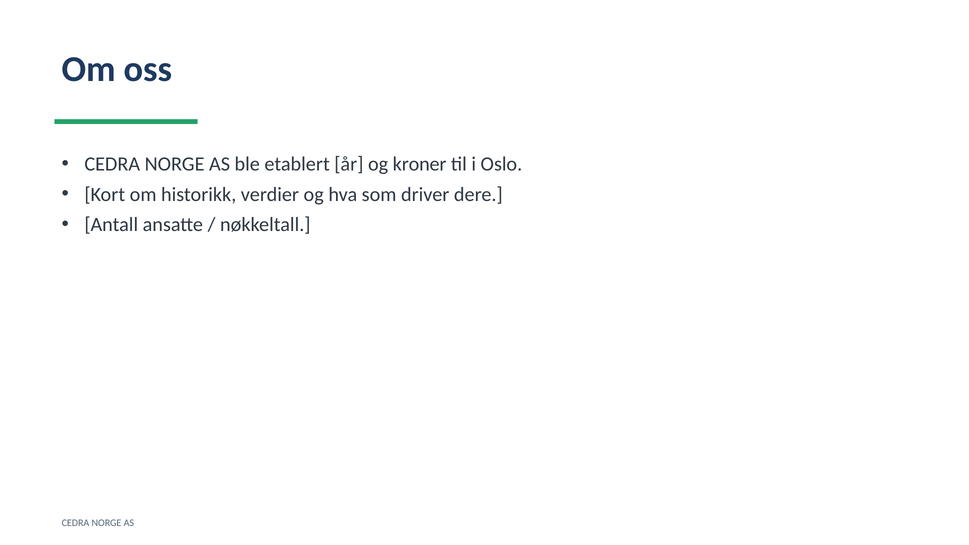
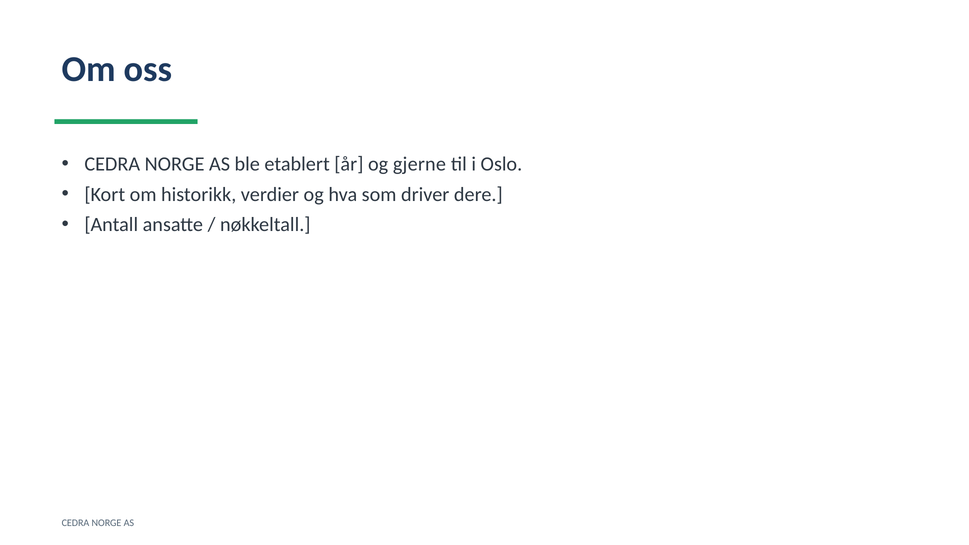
kroner: kroner -> gjerne (419, 164)
